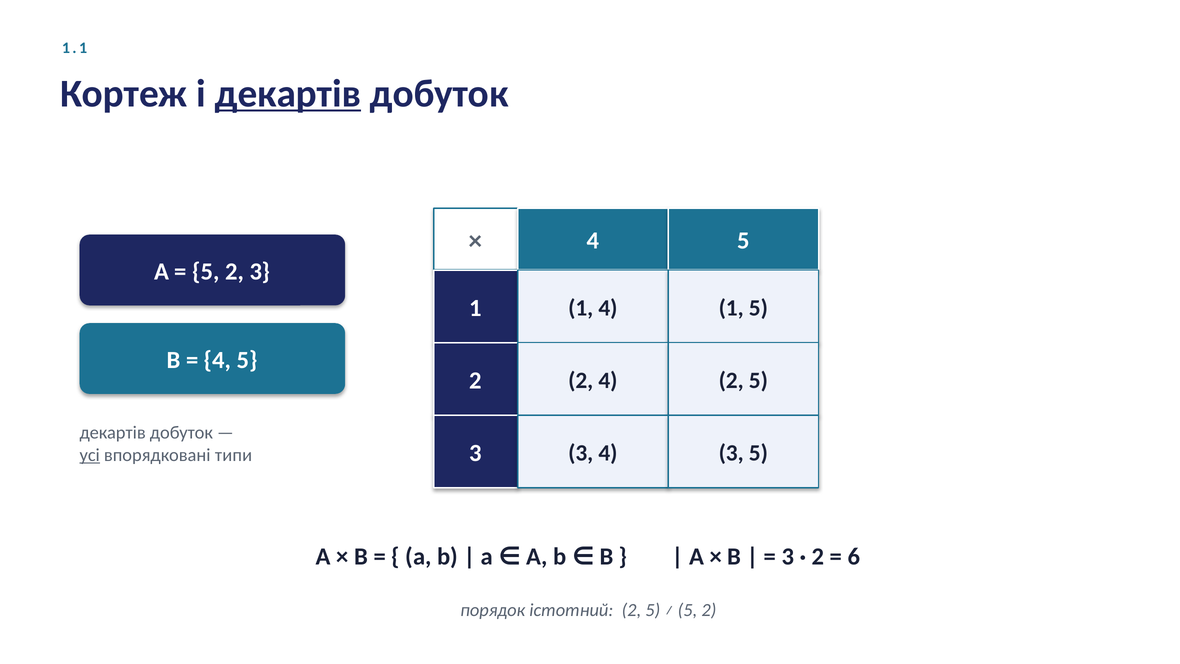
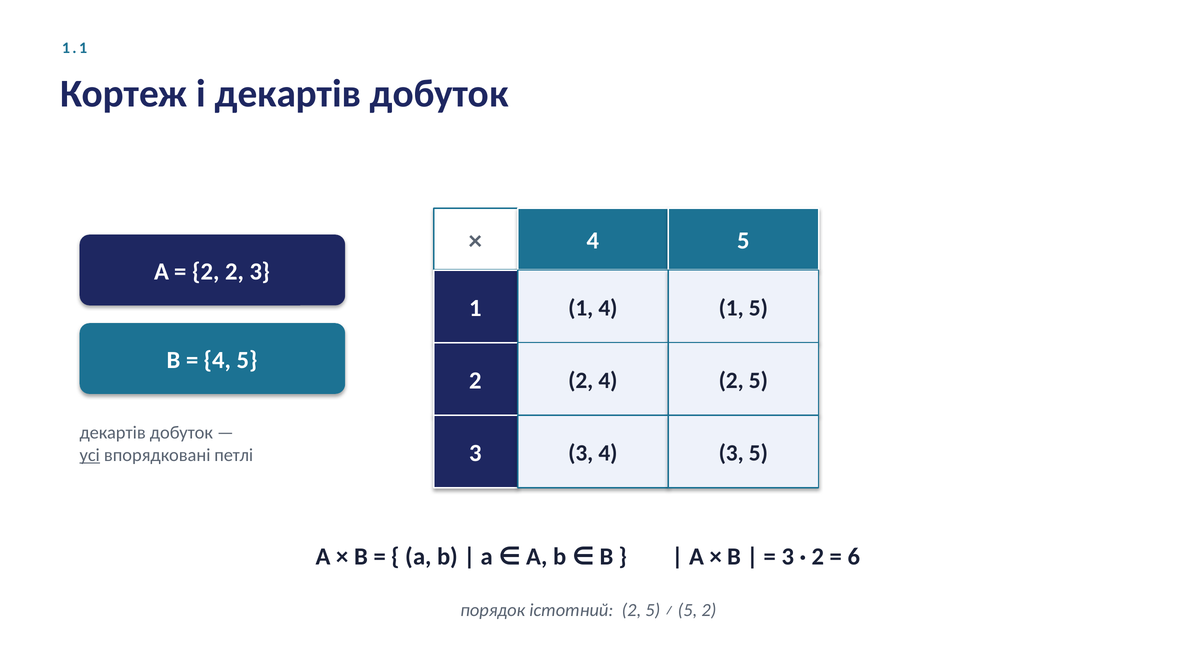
декартів underline: present -> none (288, 94)
5: 5 -> 2 (206, 272)
типи: типи -> петлі (234, 455)
